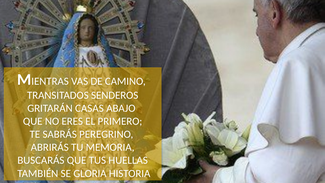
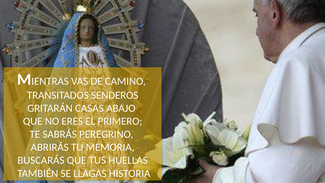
GLORIA: GLORIA -> LLAGAS (90, 173)
